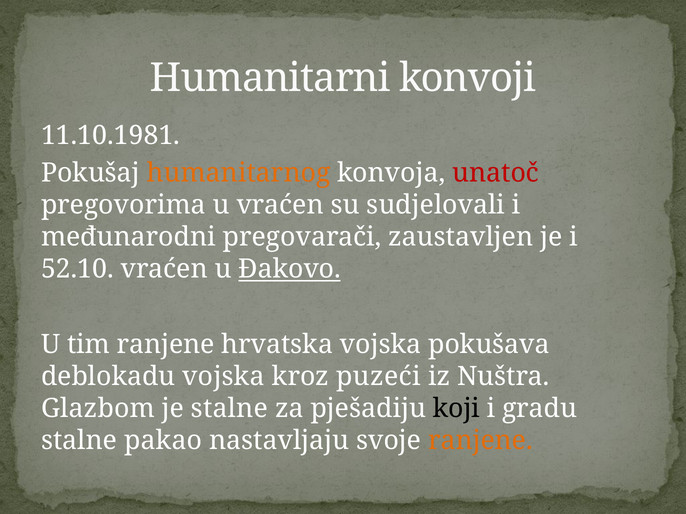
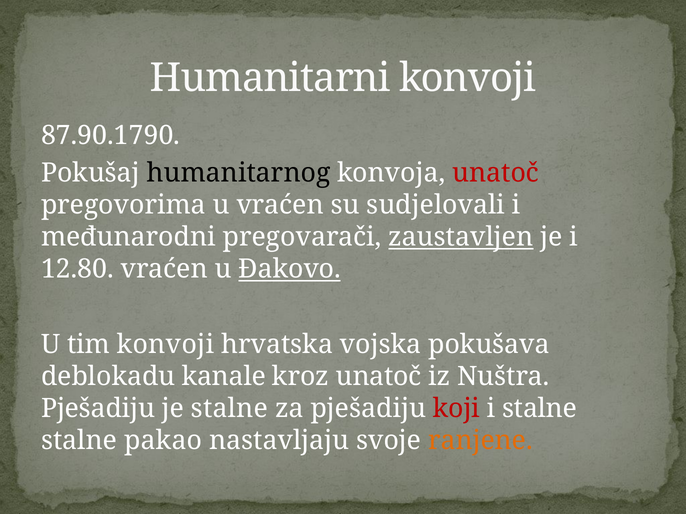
11.10.1981: 11.10.1981 -> 87.90.1790 (111, 136)
humanitarnog colour: orange -> black (239, 173)
zaustavljen underline: none -> present (461, 237)
52.10: 52.10 -> 12.80 (77, 269)
tim ranjene: ranjene -> konvoji (166, 345)
deblokadu vojska: vojska -> kanale (224, 377)
kroz puzeći: puzeći -> unatoč (379, 377)
Glazbom: Glazbom -> Pješadiju (98, 409)
koji colour: black -> red (456, 409)
i gradu: gradu -> stalne (540, 409)
